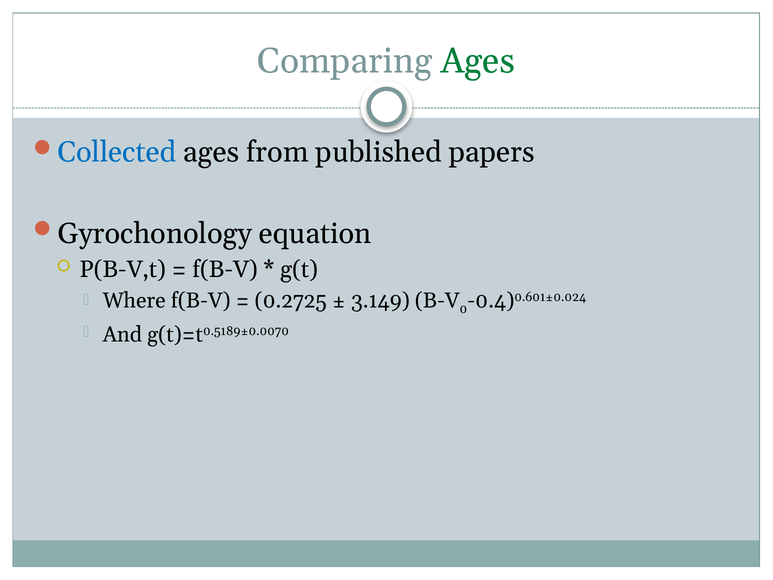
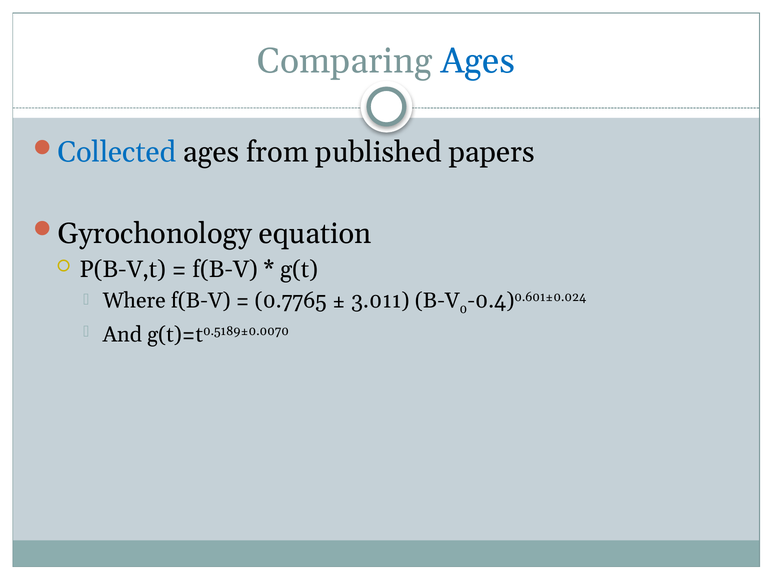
Ages colour: green -> blue (478, 61)
0.2725: 0.2725 -> 0.7765 (291, 301)
3.149: 3.149 -> 3.011 (380, 301)
